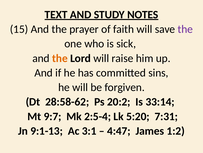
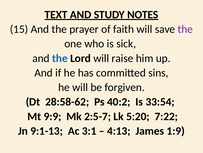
the colour: orange -> blue (60, 58)
20:2: 20:2 -> 40:2 (119, 101)
33:14: 33:14 -> 33:54 (160, 101)
9:7: 9:7 -> 9:9 (53, 116)
2:5-4: 2:5-4 -> 2:5-7 (98, 116)
7:31: 7:31 -> 7:22 (166, 116)
4:47: 4:47 -> 4:13 (119, 130)
1:2: 1:2 -> 1:9 (176, 130)
